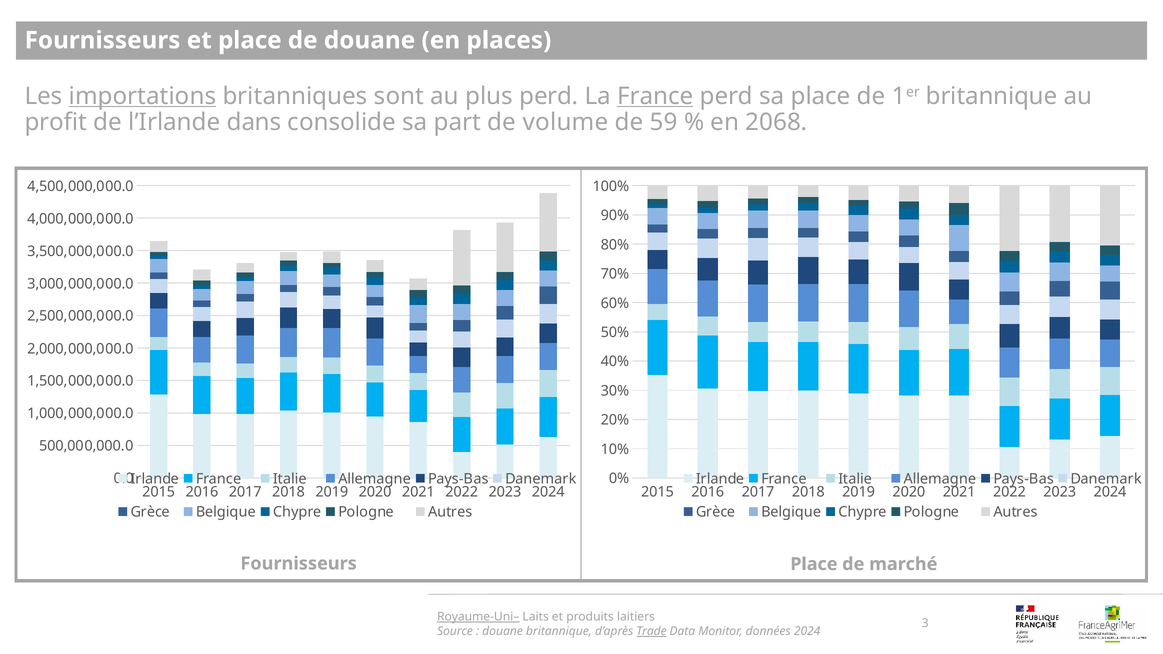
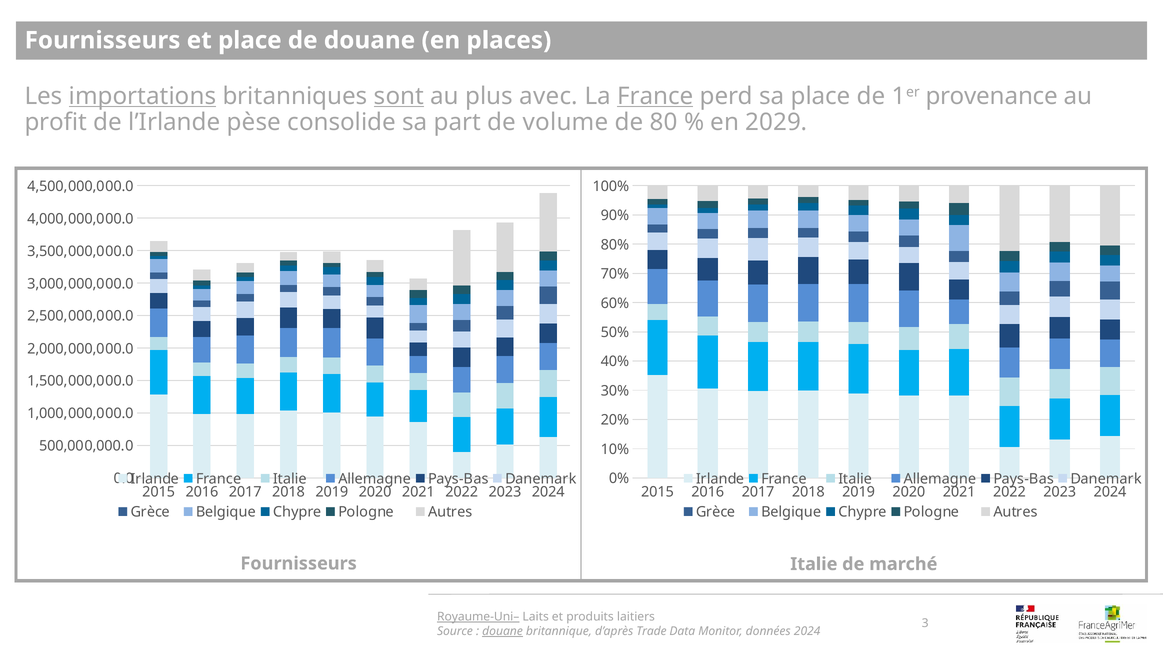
sont underline: none -> present (399, 96)
plus perd: perd -> avec (549, 96)
1er britannique: britannique -> provenance (992, 96)
dans: dans -> pèse (254, 122)
59: 59 -> 80 (664, 122)
2068: 2068 -> 2029 (776, 122)
Fournisseurs Place: Place -> Italie (814, 564)
douane underline: none -> present (503, 632)
Trade underline: present -> none (651, 632)
